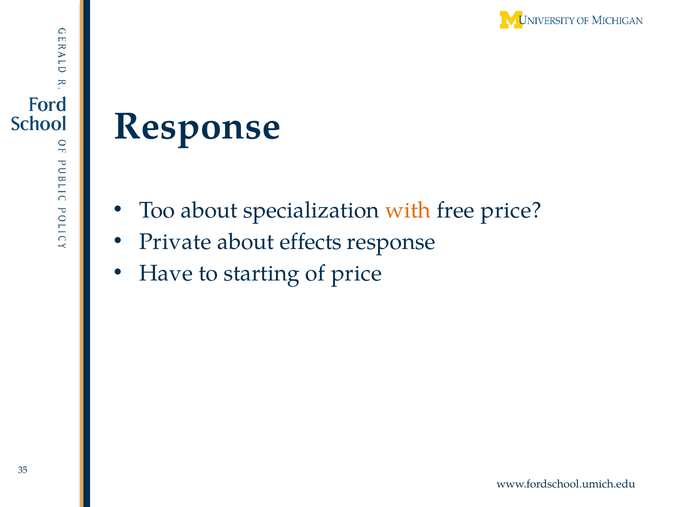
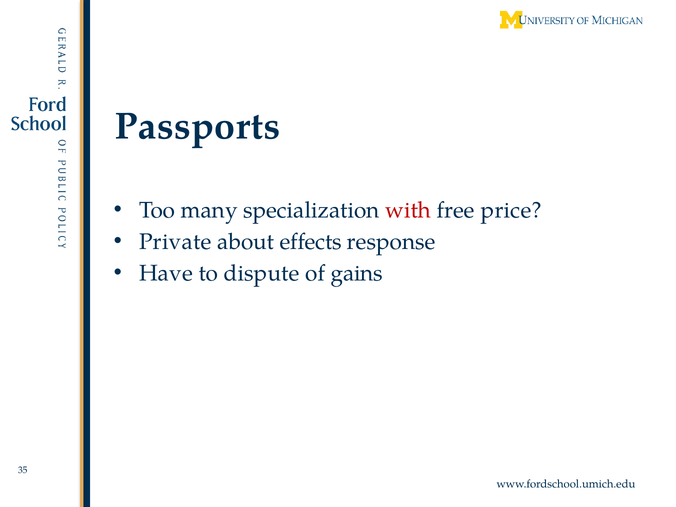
Response: Response -> Passports (197, 126)
Too about: about -> many (209, 210)
with colour: orange -> red (408, 210)
starting: starting -> dispute (262, 273)
of price: price -> gains (357, 273)
